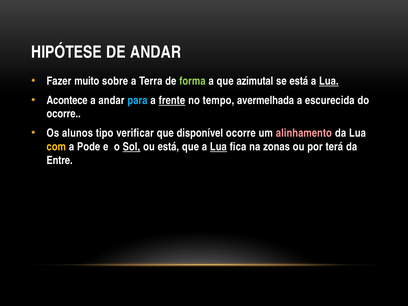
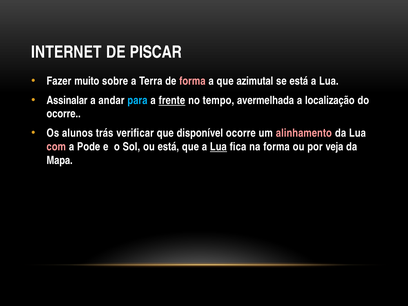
HIPÓTESE: HIPÓTESE -> INTERNET (66, 52)
DE ANDAR: ANDAR -> PISCAR (156, 52)
forma colour: light green -> pink (192, 81)
Lua underline: present -> none (329, 81)
Acontece: Acontece -> Assinalar (67, 100)
escurecida: escurecida -> localização (330, 100)
tipo: tipo -> trás (105, 133)
com colour: yellow -> pink (56, 147)
Sol underline: present -> none (131, 147)
na zonas: zonas -> forma (277, 147)
terá: terá -> veja (334, 147)
Entre: Entre -> Mapa (60, 160)
